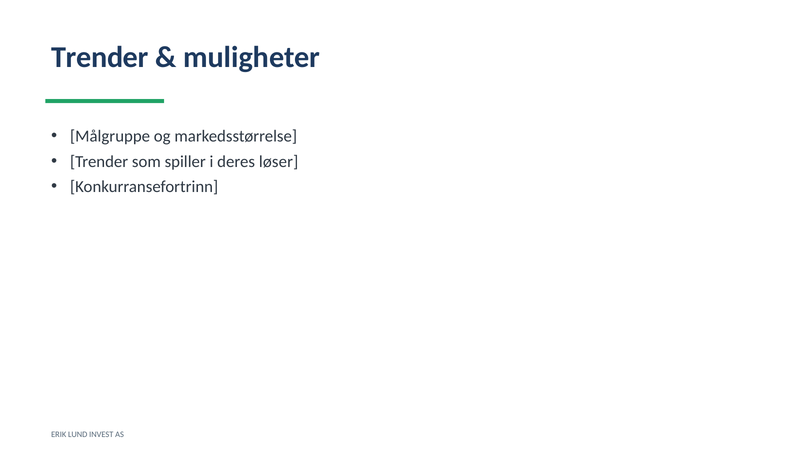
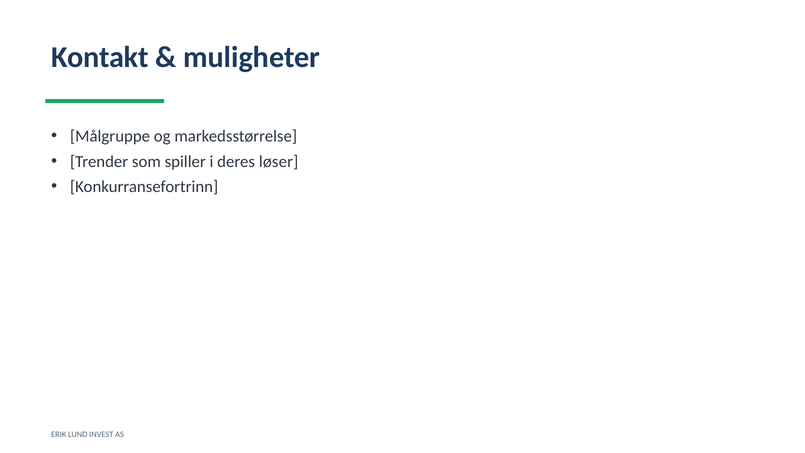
Trender: Trender -> Kontakt (100, 57)
